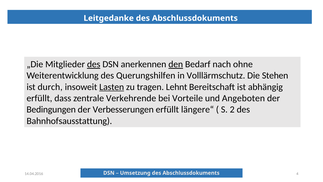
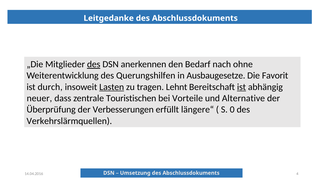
den underline: present -> none (176, 64)
Volllärmschutz: Volllärmschutz -> Ausbaugesetze (216, 75)
Stehen: Stehen -> Favorit (275, 75)
ist underline: none -> present (241, 87)
erfüllt: erfüllt -> neuer (39, 98)
Verkehrende: Verkehrende -> Touristischen (131, 98)
Angeboten: Angeboten -> Alternative (243, 98)
Bedingungen: Bedingungen -> Überprüfung (51, 109)
2: 2 -> 0 (232, 109)
Bahnhofsausstattung: Bahnhofsausstattung -> Verkehrslärmquellen (69, 121)
